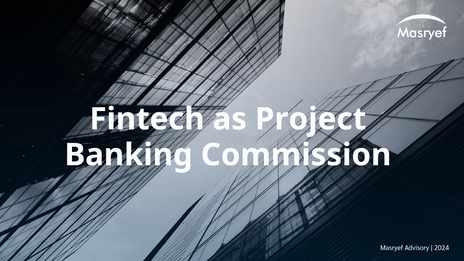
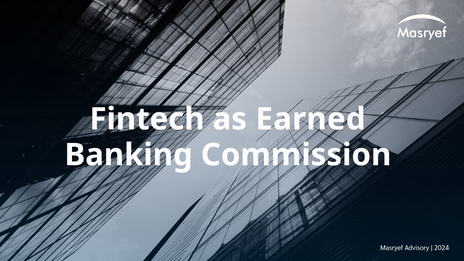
Project: Project -> Earned (311, 119)
